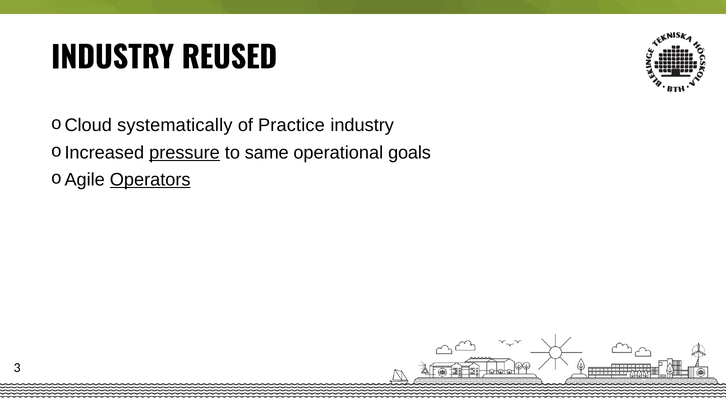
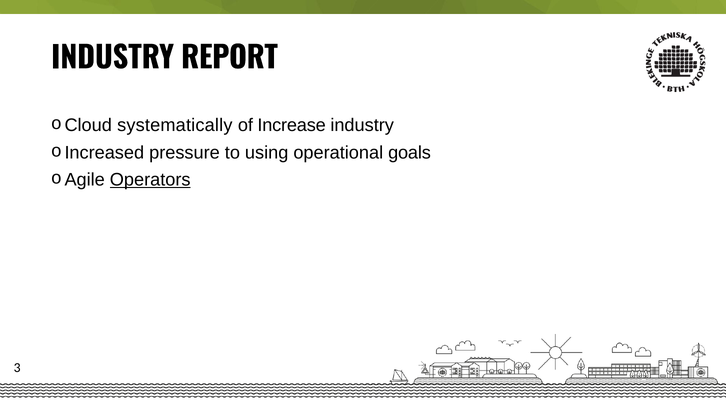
REUSED: REUSED -> REPORT (229, 58)
Practice: Practice -> Increase (292, 125)
pressure underline: present -> none (184, 152)
same: same -> using (267, 152)
